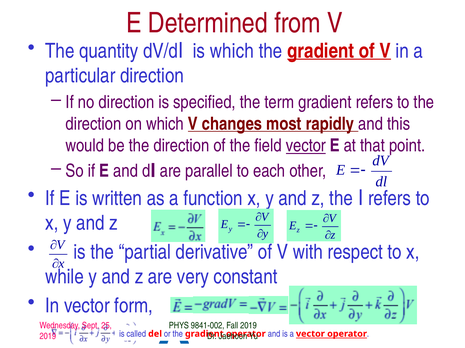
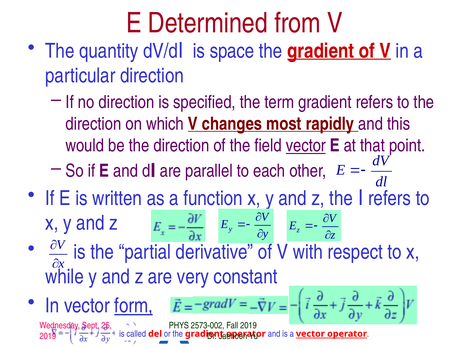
is which: which -> space (232, 51)
form underline: none -> present (134, 306)
9841-002: 9841-002 -> 2573-002 (208, 326)
